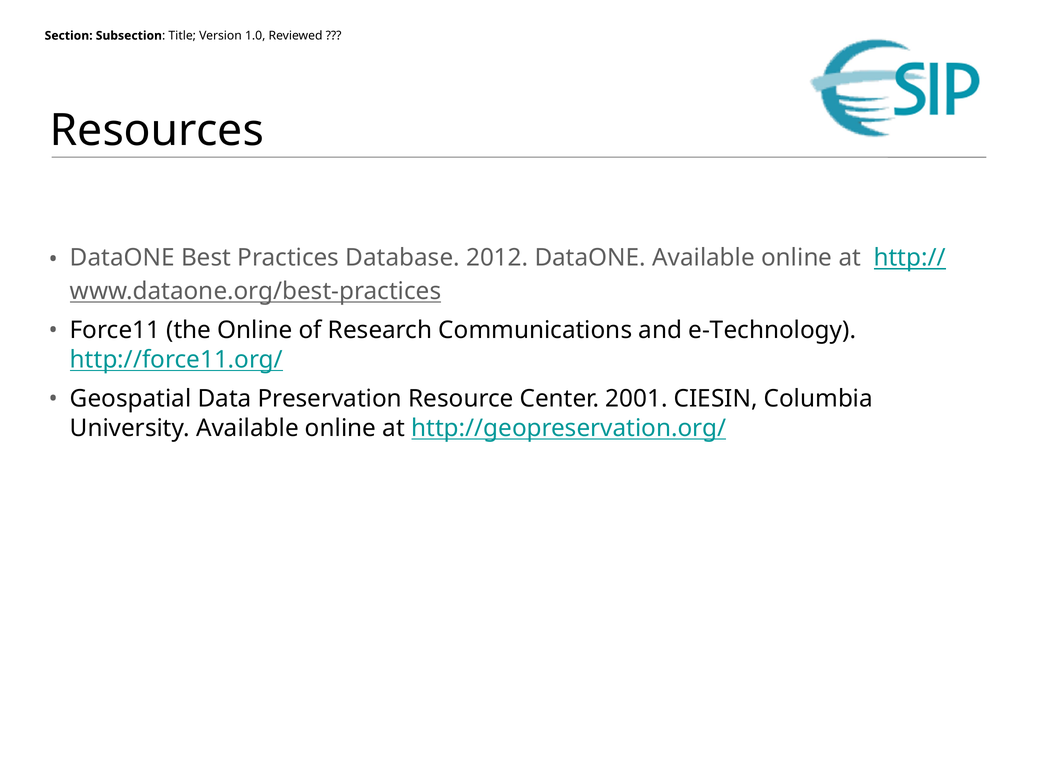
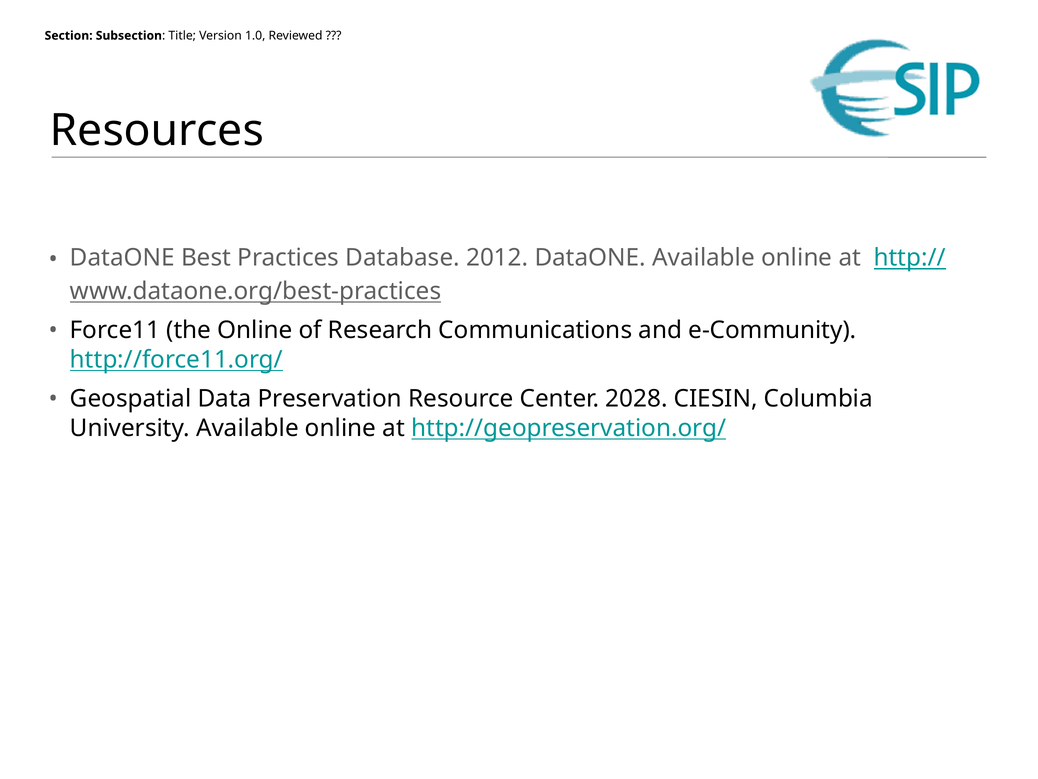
e-Technology: e-Technology -> e-Community (772, 330)
2001: 2001 -> 2028 (636, 399)
